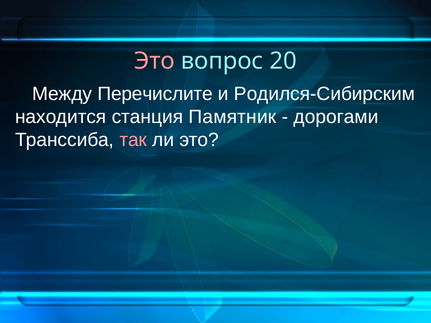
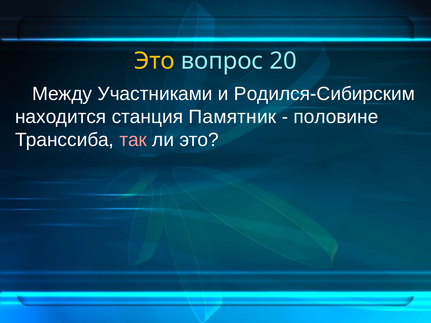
Это colour: pink -> yellow (154, 61)
Перечислите: Перечислите -> Участниками (155, 94)
дорогами: дорогами -> половине (336, 117)
